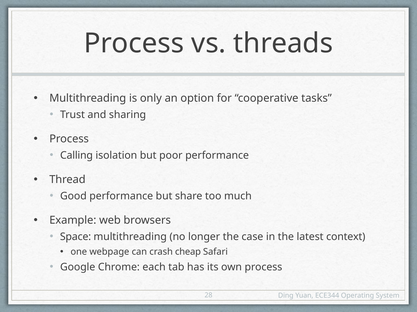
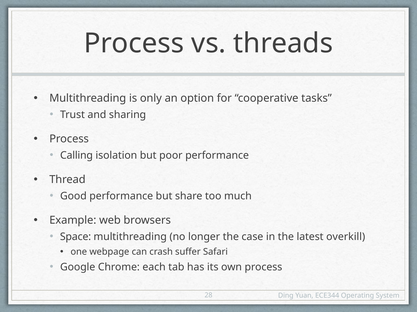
context: context -> overkill (346, 237)
cheap: cheap -> suffer (188, 252)
